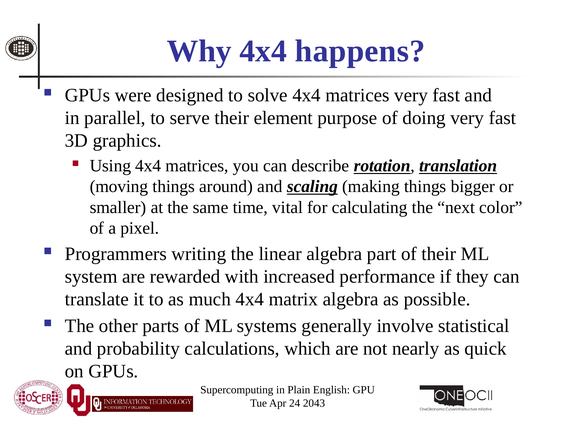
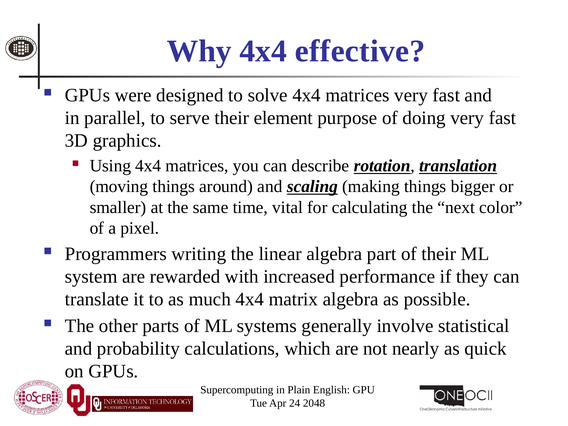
happens: happens -> effective (360, 51)
2043: 2043 -> 2048 (314, 403)
